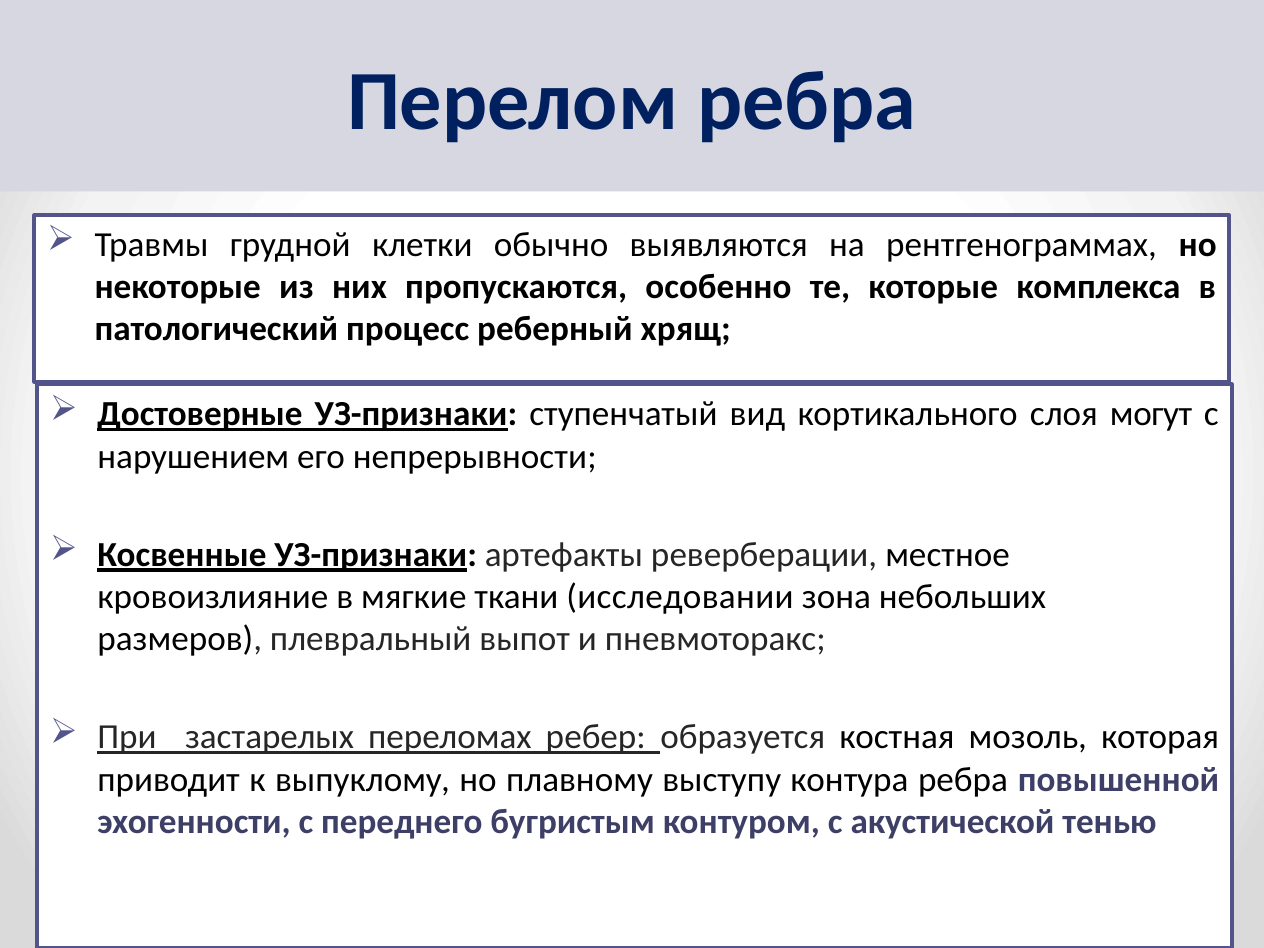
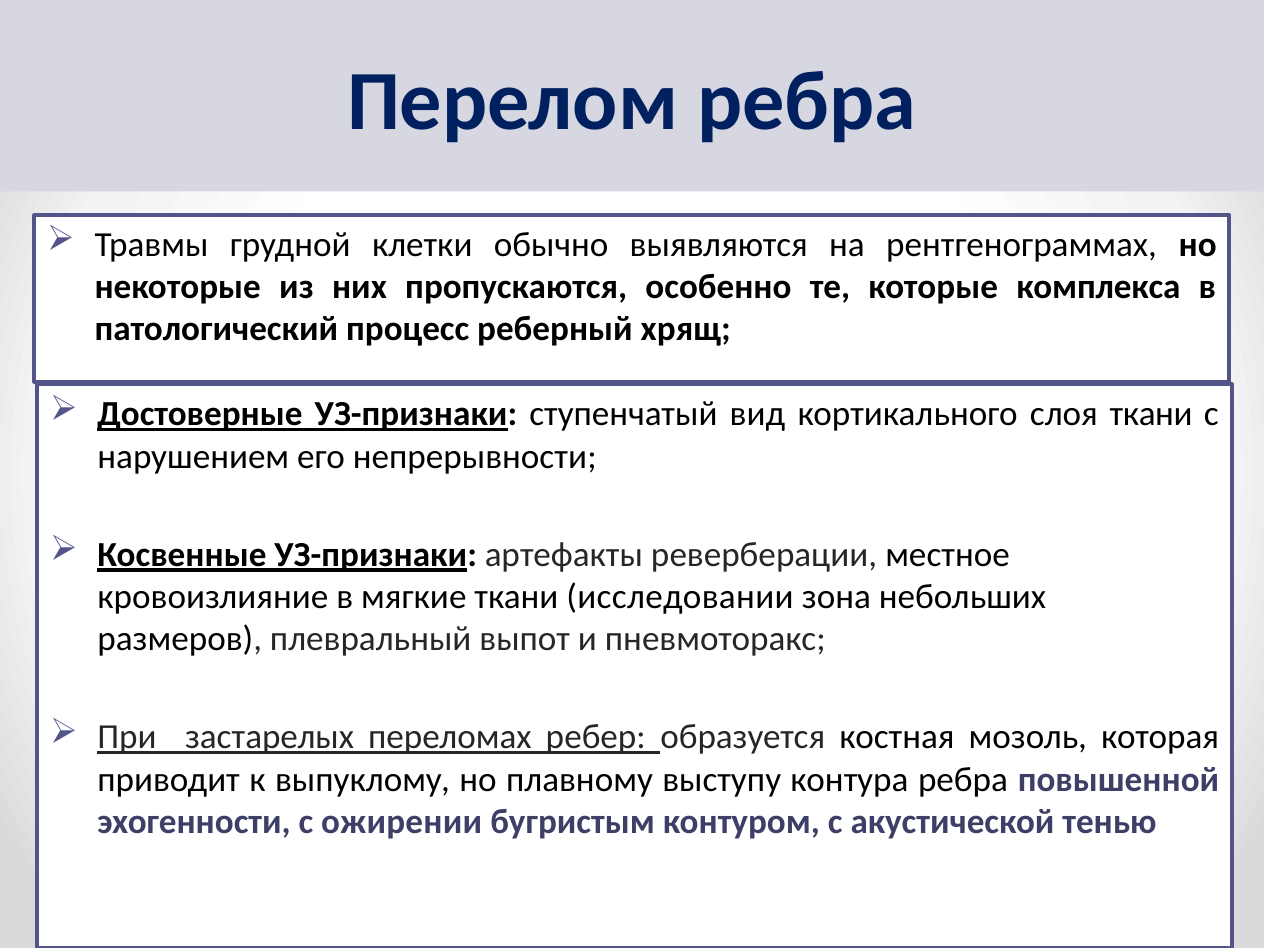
слоя могут: могут -> ткани (1151, 414)
переднего: переднего -> ожирении (402, 822)
